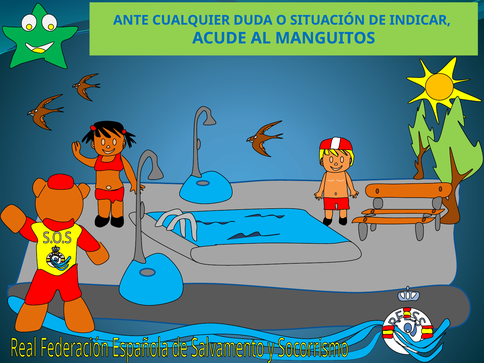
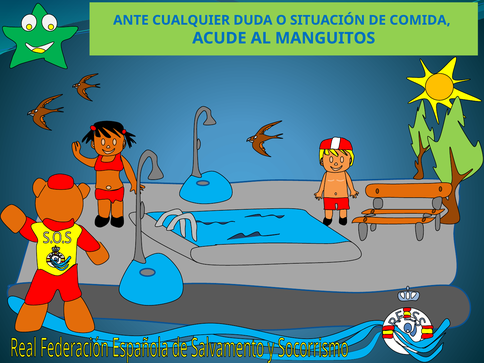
INDICAR: INDICAR -> COMIDA (420, 20)
